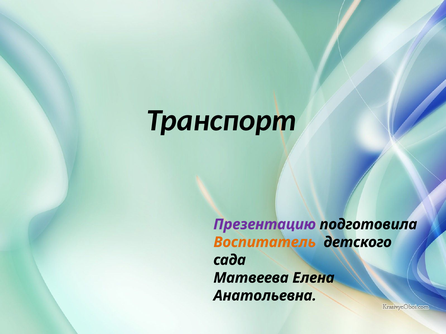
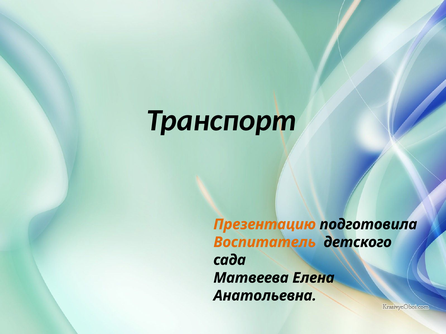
Презентацию colour: purple -> orange (265, 225)
